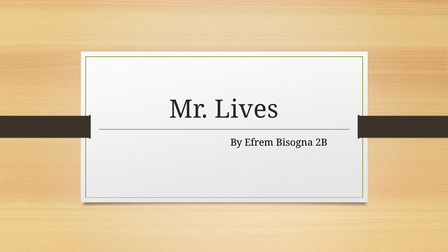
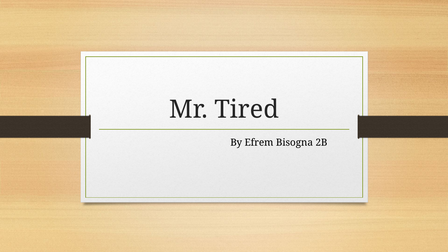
Lives: Lives -> Tired (247, 109)
